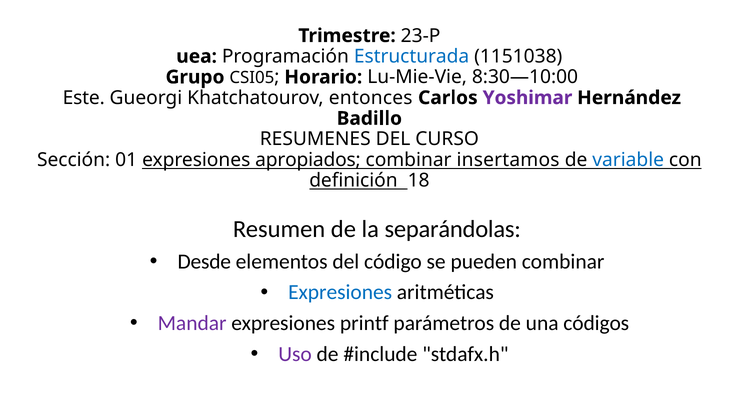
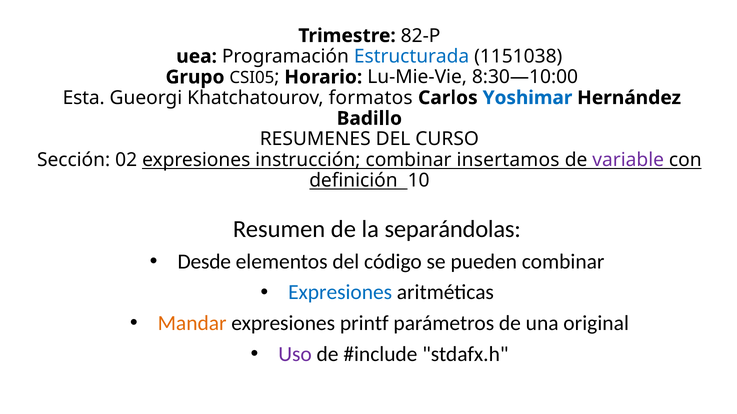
23-P: 23-P -> 82-P (421, 36)
Este: Este -> Esta (84, 98)
entonces: entonces -> formatos (371, 98)
Yoshimar colour: purple -> blue (527, 98)
01: 01 -> 02 (126, 160)
apropiados: apropiados -> instrucción (308, 160)
variable colour: blue -> purple (628, 160)
18: 18 -> 10 (419, 181)
Mandar colour: purple -> orange (192, 324)
códigos: códigos -> original (596, 324)
